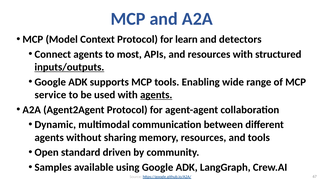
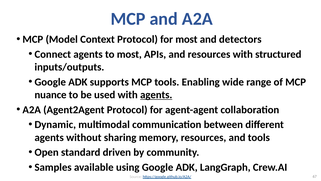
for learn: learn -> most (186, 39)
inputs/outputs underline: present -> none (69, 67)
service: service -> nuance (50, 95)
